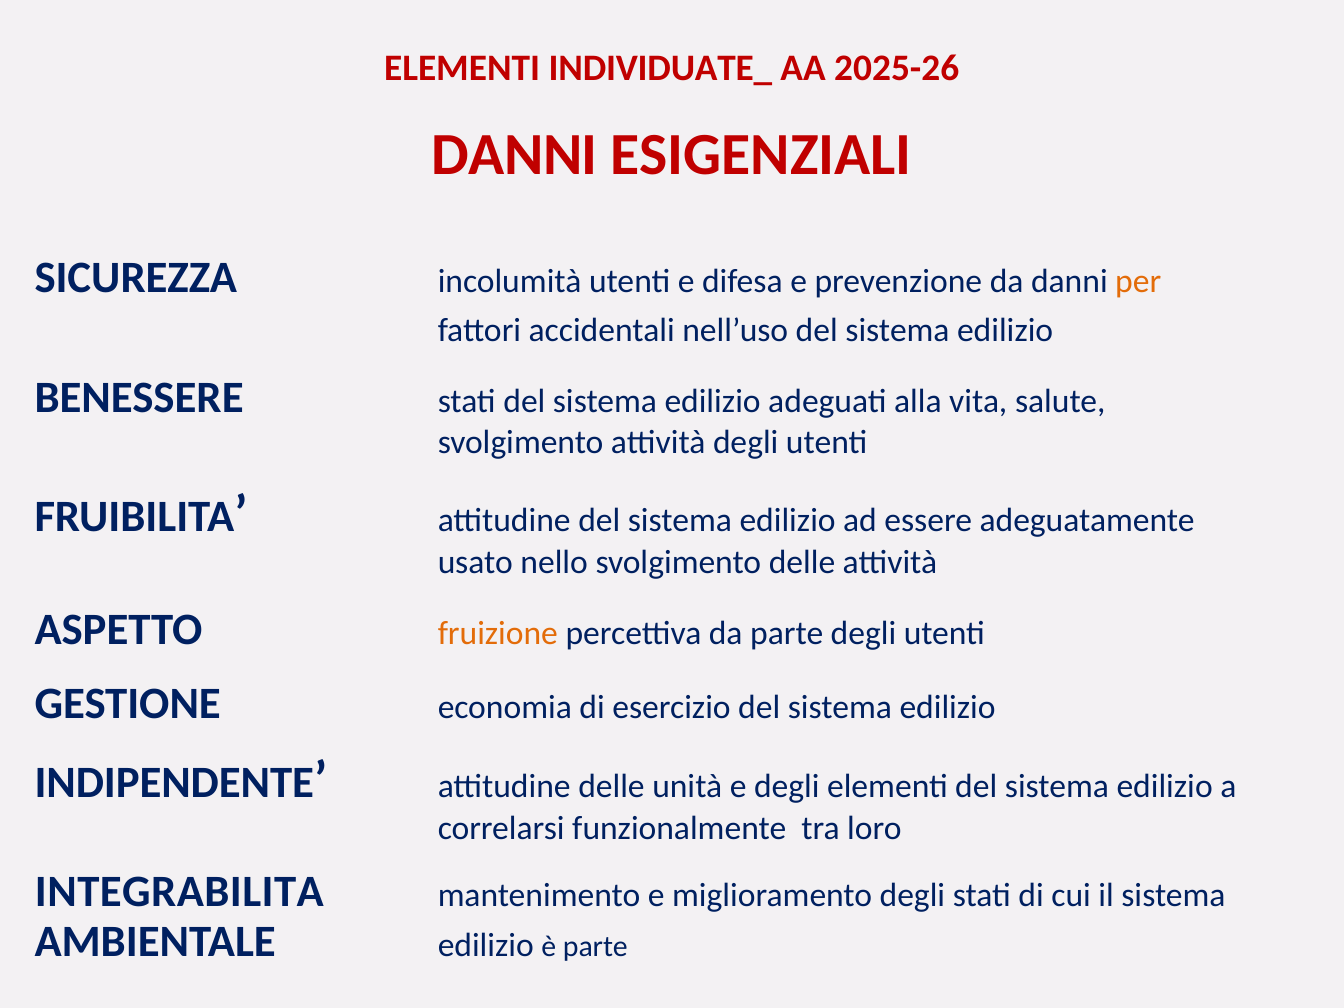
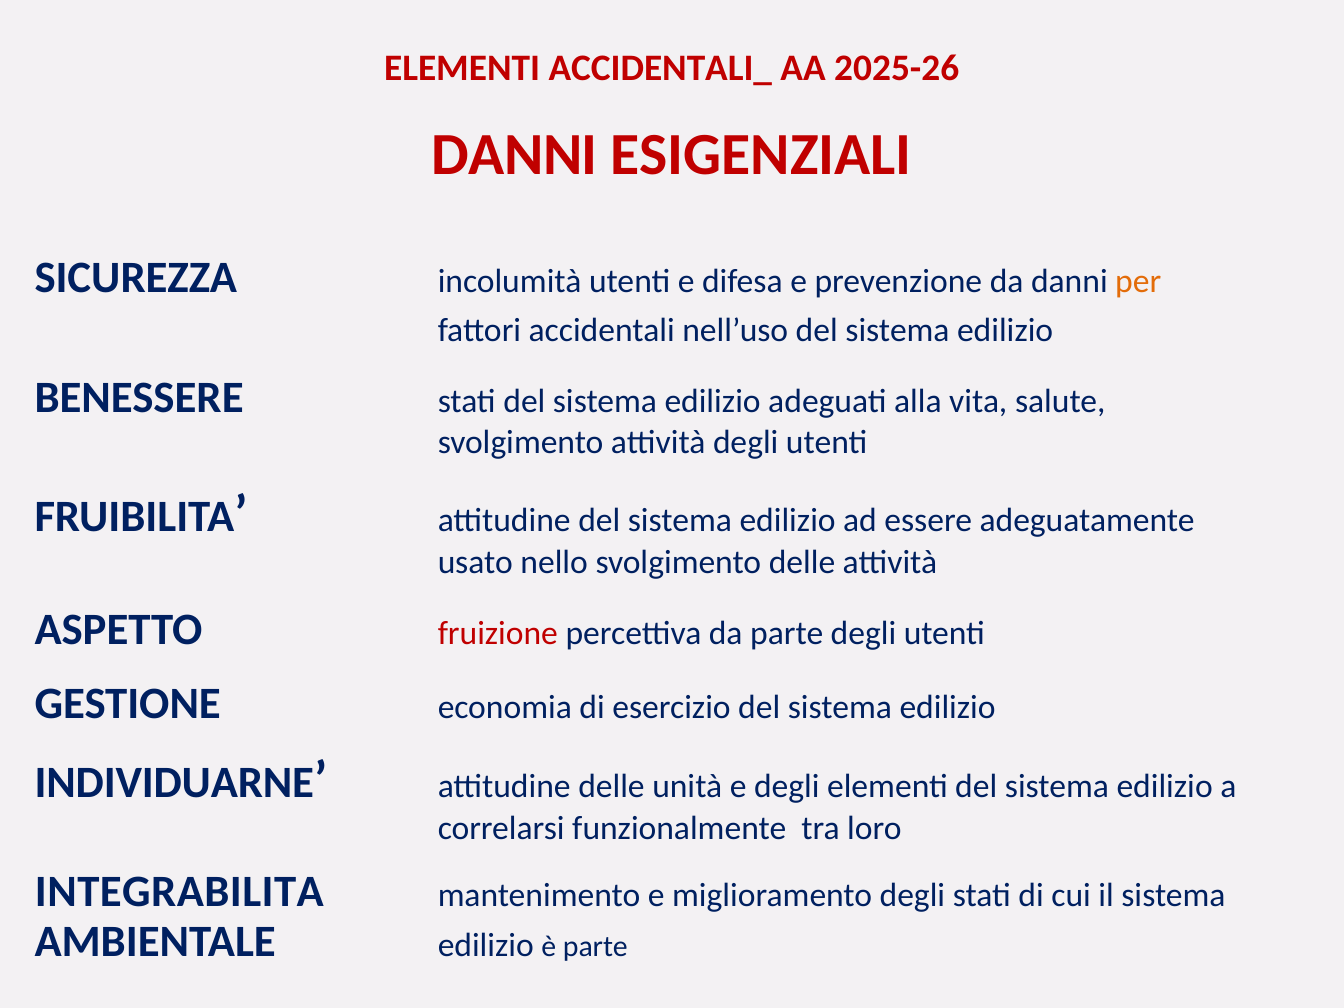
INDIVIDUATE_: INDIVIDUATE_ -> ACCIDENTALI_ (660, 68)
fruizione colour: orange -> red (498, 633)
INDIPENDENTE: INDIPENDENTE -> INDIVIDUARNE (174, 783)
